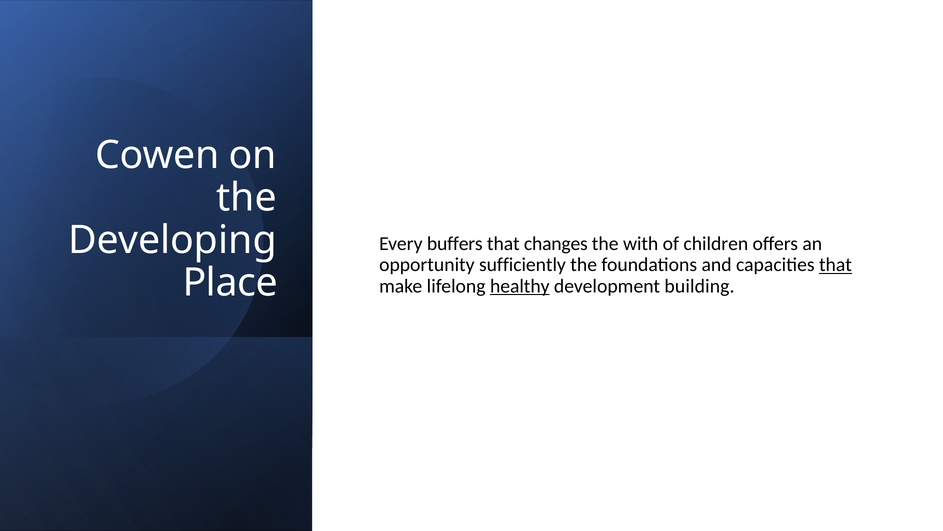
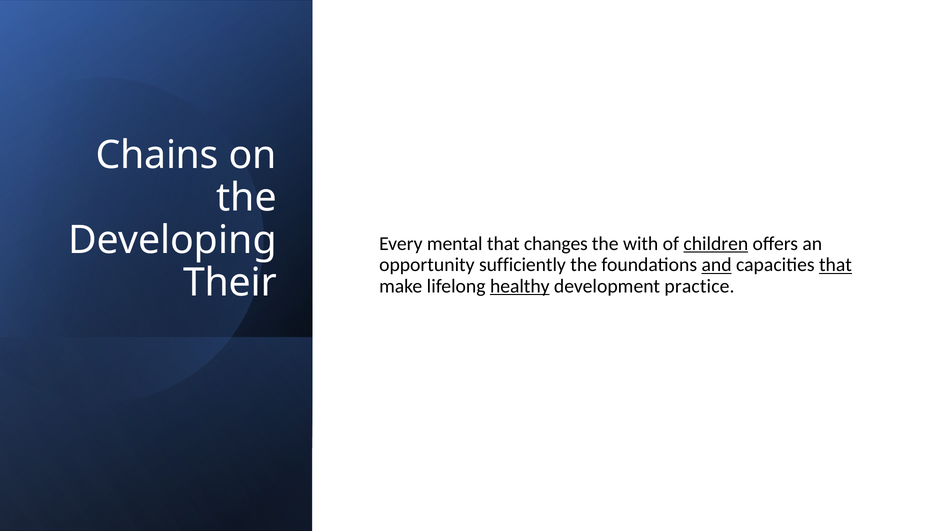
Cowen: Cowen -> Chains (157, 155)
buffers: buffers -> mental (455, 243)
children underline: none -> present (716, 243)
and underline: none -> present (717, 265)
Place: Place -> Their (230, 282)
building: building -> practice (700, 286)
